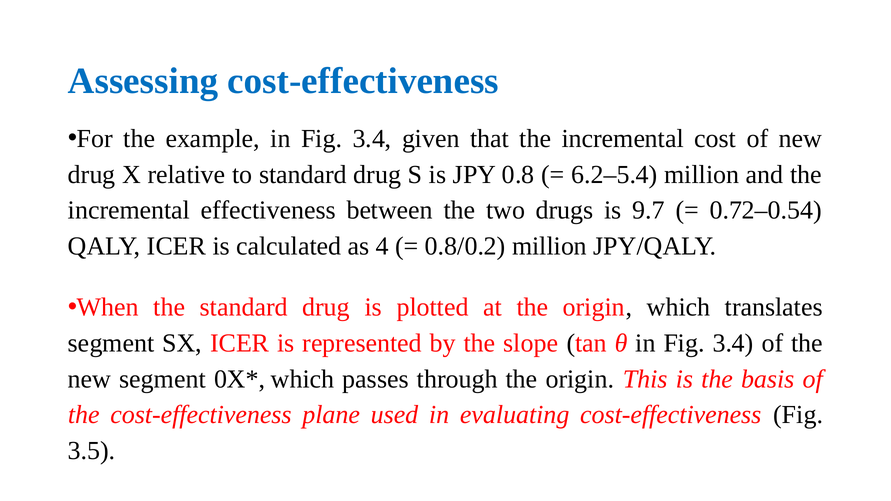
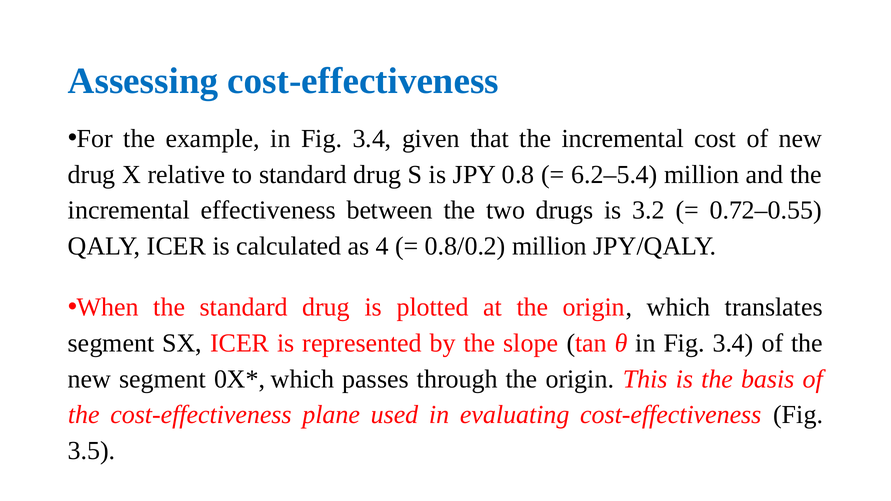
9.7: 9.7 -> 3.2 (649, 210)
0.72–0.54: 0.72–0.54 -> 0.72–0.55 (766, 210)
